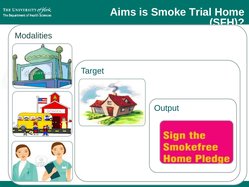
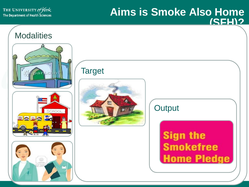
Trial: Trial -> Also (200, 12)
